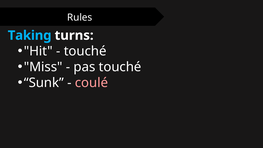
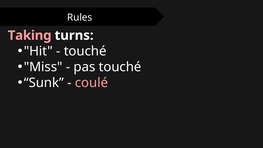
Taking colour: light blue -> pink (30, 35)
